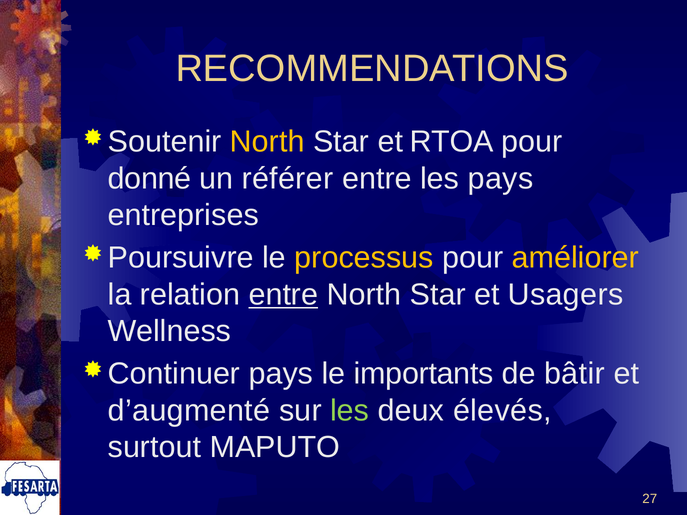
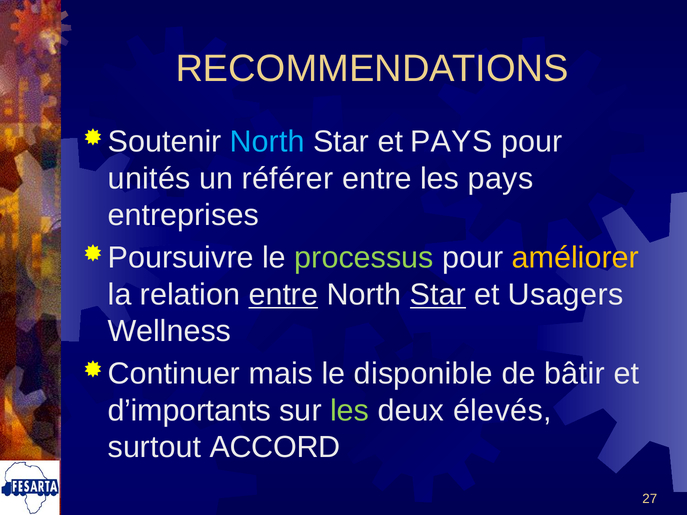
North colour: yellow -> light blue (267, 142)
et RTOA: RTOA -> PAYS (451, 142)
donné: donné -> unités (149, 179)
processus colour: yellow -> light green (364, 258)
Star underline: none -> present (438, 295)
pays: pays -> mais (281, 374)
importants: importants -> disponible (423, 374)
d’augmenté: d’augmenté -> d’importants (189, 411)
MAPUTO: MAPUTO -> ACCORD (275, 447)
